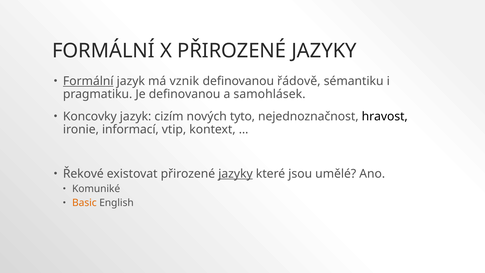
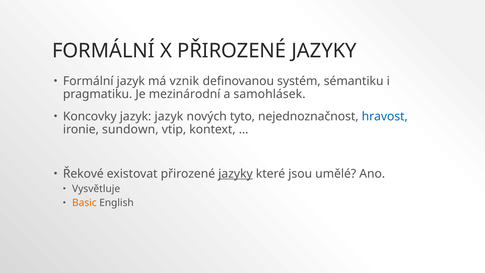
Formální underline: present -> none (88, 81)
řádově: řádově -> systém (299, 81)
Je definovanou: definovanou -> mezinárodní (185, 94)
jazyk cizím: cizím -> jazyk (169, 116)
hravost colour: black -> blue (385, 116)
informací: informací -> sundown (130, 129)
Komuniké: Komuniké -> Vysvětluje (96, 189)
